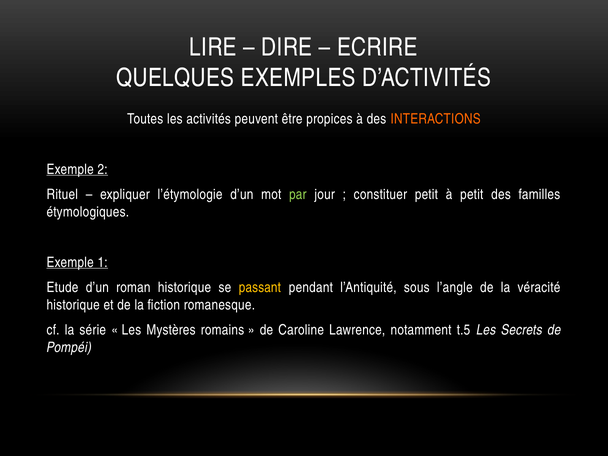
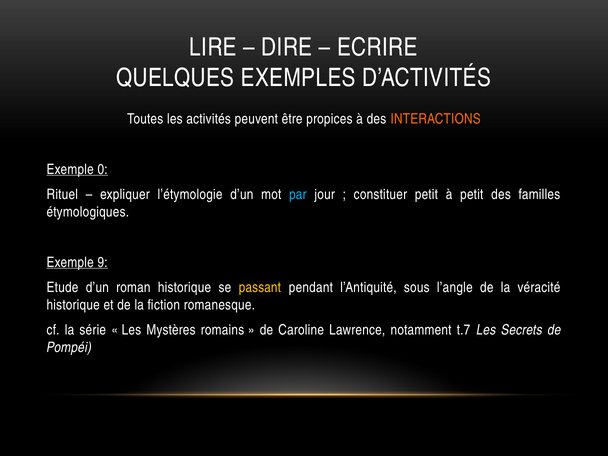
2: 2 -> 0 (103, 169)
par colour: light green -> light blue (298, 195)
1: 1 -> 9 (103, 262)
t.5: t.5 -> t.7 (463, 330)
